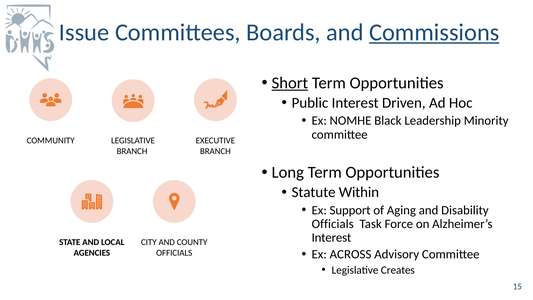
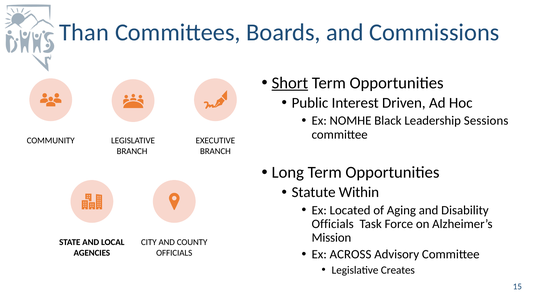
Issue: Issue -> Than (84, 32)
Commissions underline: present -> none (434, 32)
Minority: Minority -> Sessions (486, 121)
Support: Support -> Located (350, 210)
Interest: Interest -> Mission (331, 238)
